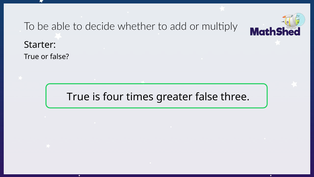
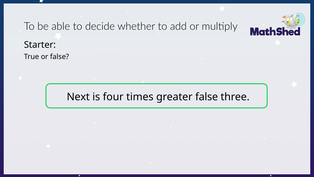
True: True -> Next (78, 97)
